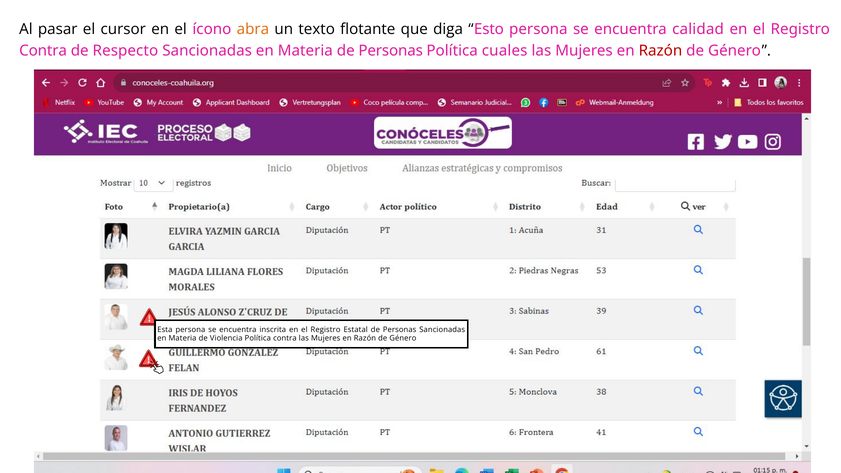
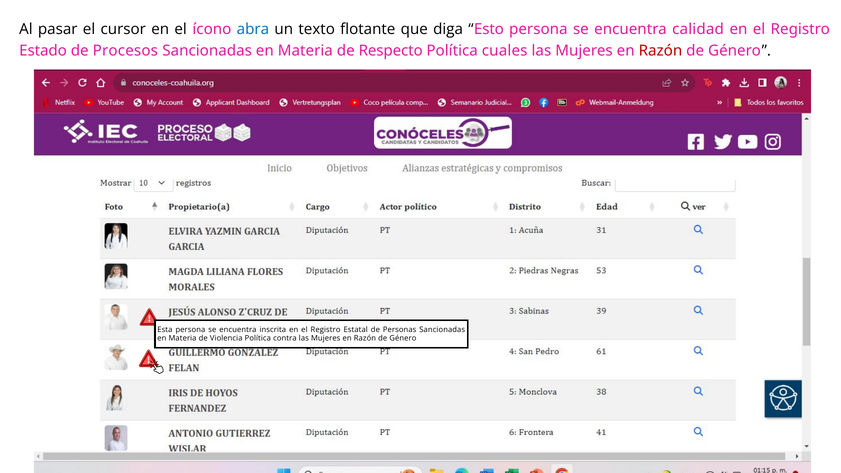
abra colour: orange -> blue (253, 29)
Contra: Contra -> Estado (43, 51)
Respecto: Respecto -> Procesos (125, 51)
Materia de Personas: Personas -> Respecto (391, 51)
